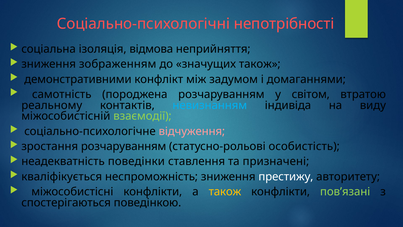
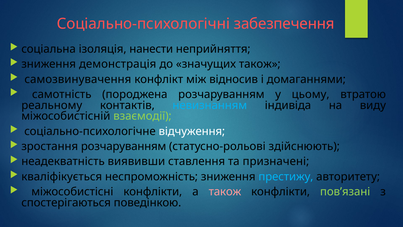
непотрібності: непотрібності -> забезпечення (284, 24)
відмова: відмова -> нанести (151, 49)
зображенням: зображенням -> демонстрація (118, 64)
демонстративними: демонстративними -> самозвинувачення (78, 79)
задумом: задумом -> відносив (234, 79)
світом: світом -> цьому (311, 94)
відчуження colour: pink -> white (192, 131)
особистість: особистість -> здійснюють (304, 146)
поведінки: поведінки -> виявивши (136, 161)
престижу colour: white -> light blue (286, 176)
також colour: yellow -> pink (225, 191)
